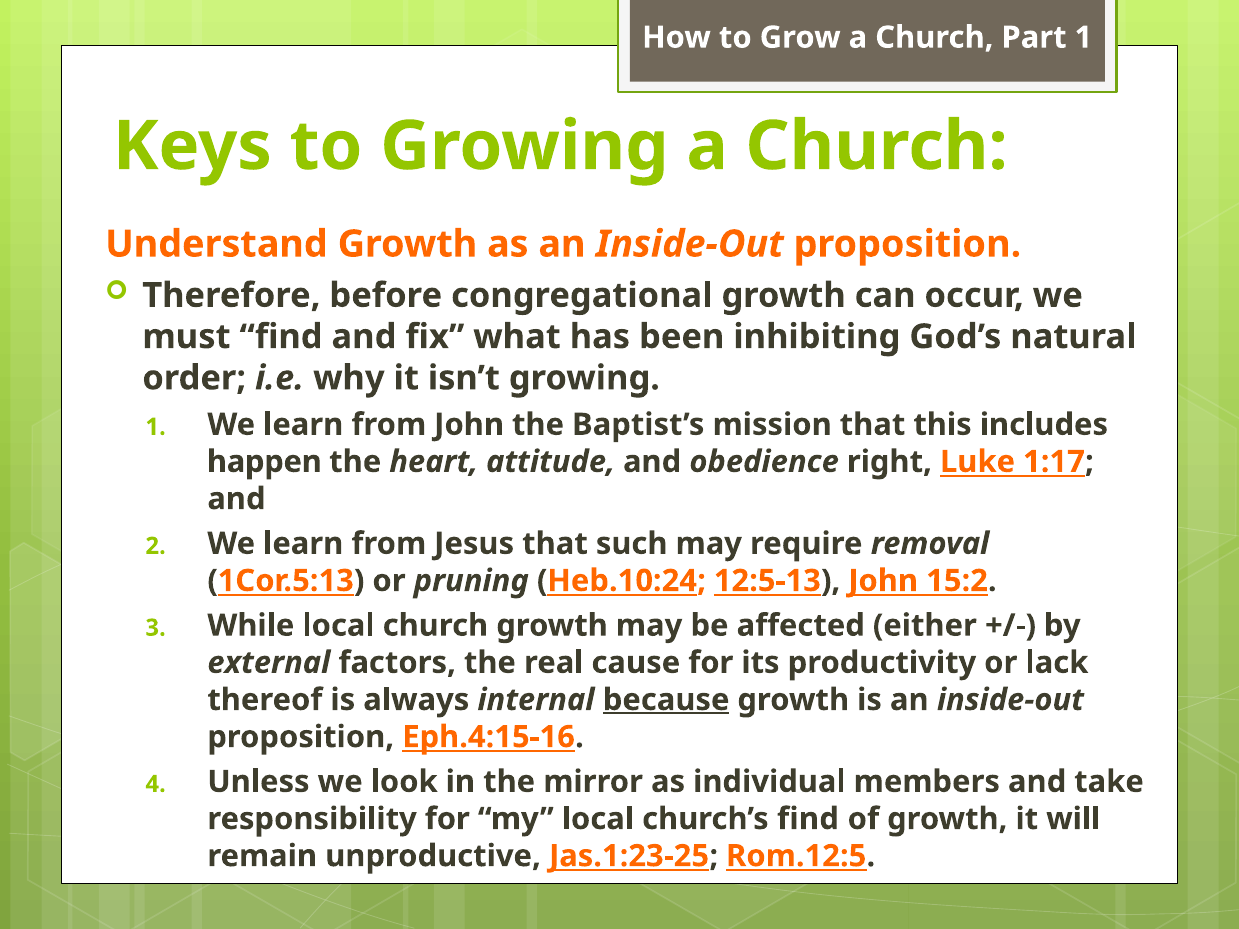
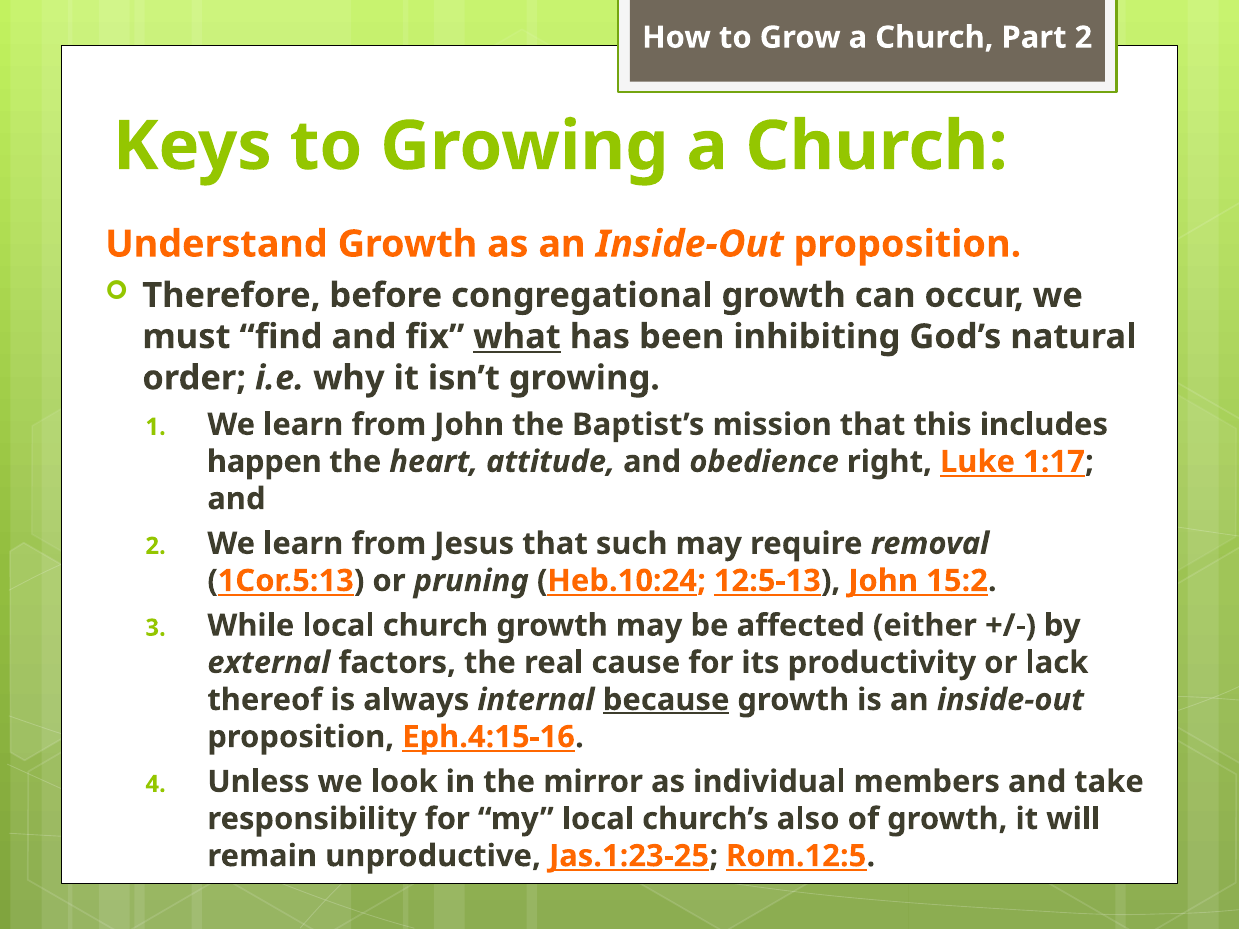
Part 1: 1 -> 2 (1083, 37)
what underline: none -> present (517, 337)
church’s find: find -> also (808, 819)
